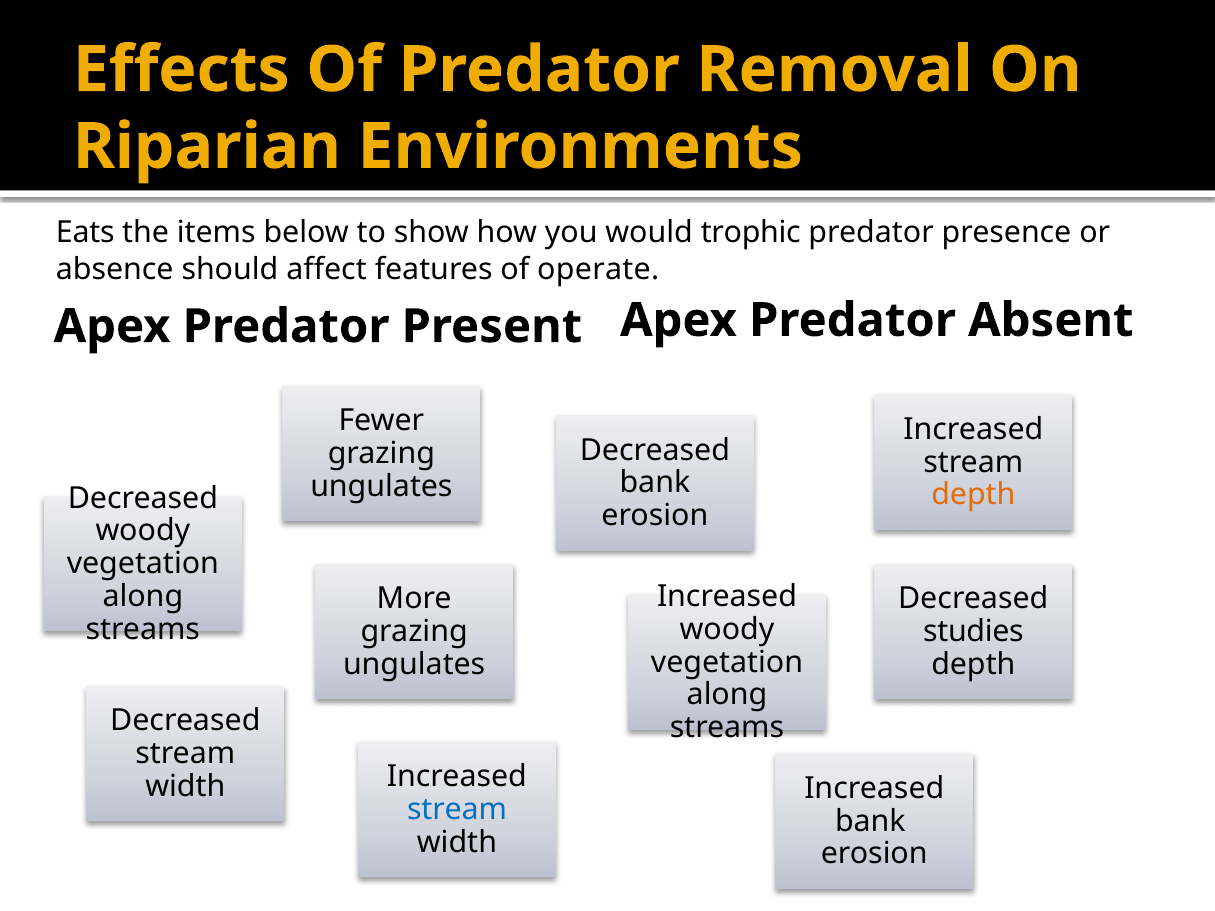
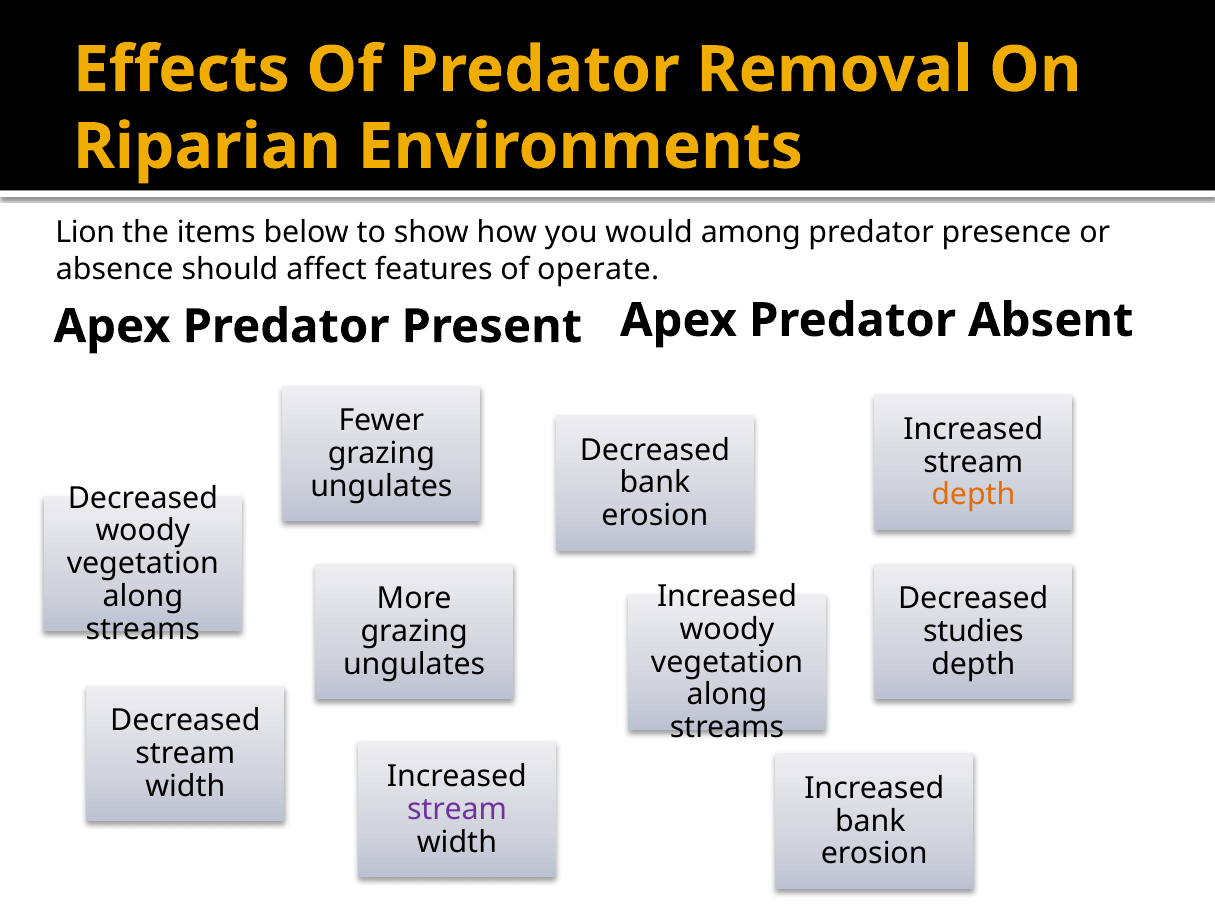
Eats: Eats -> Lion (85, 233)
trophic: trophic -> among (751, 233)
stream colour: blue -> purple (457, 809)
